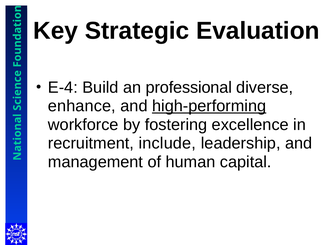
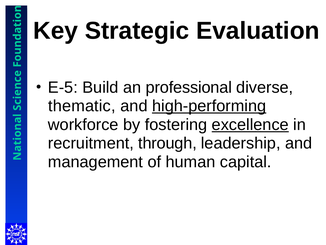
E-4: E-4 -> E-5 (63, 87)
enhance: enhance -> thematic (82, 106)
excellence underline: none -> present (250, 124)
include: include -> through (167, 143)
